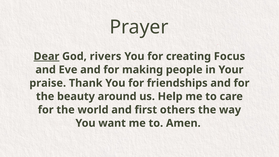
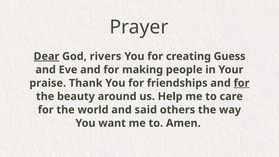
Focus: Focus -> Guess (230, 56)
for underline: none -> present (242, 83)
first: first -> said (146, 110)
